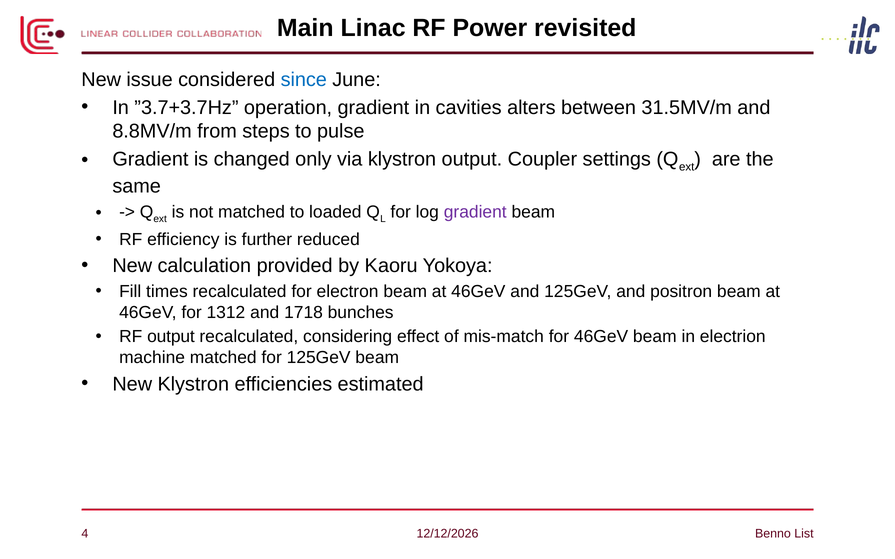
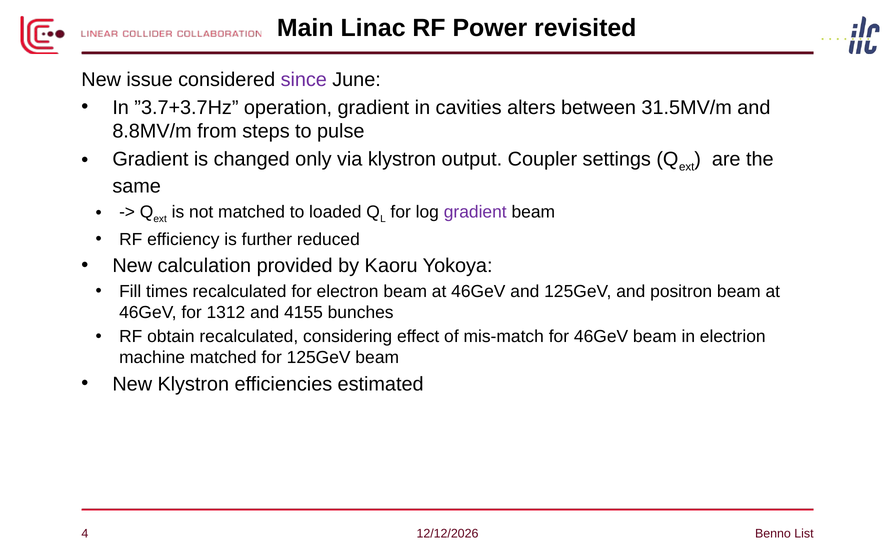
since colour: blue -> purple (304, 80)
1718: 1718 -> 4155 (304, 313)
RF output: output -> obtain (171, 337)
